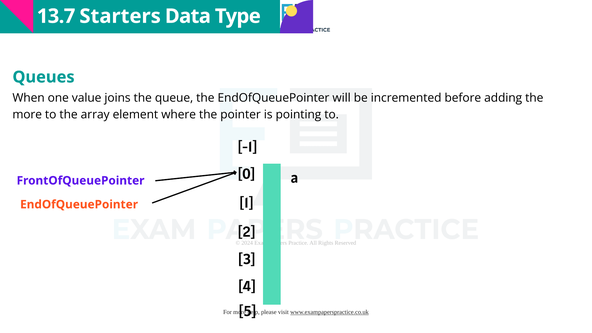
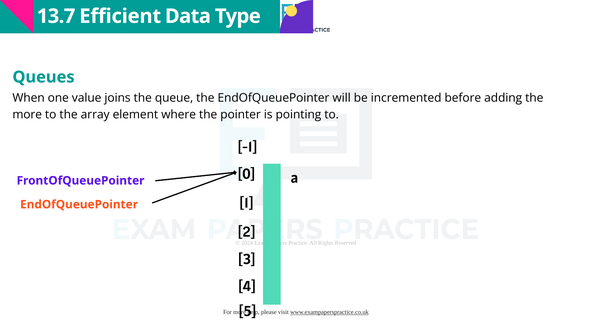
Starters: Starters -> Efficient (120, 16)
